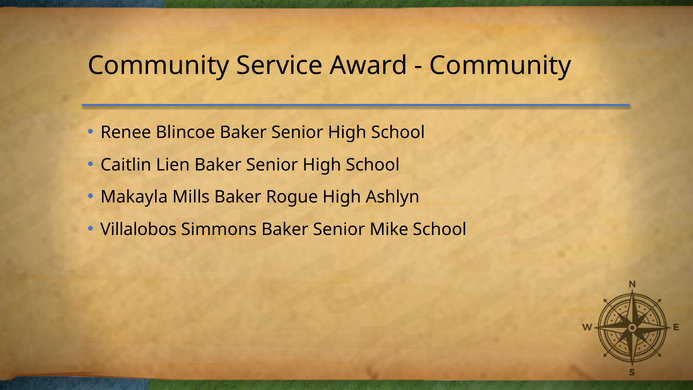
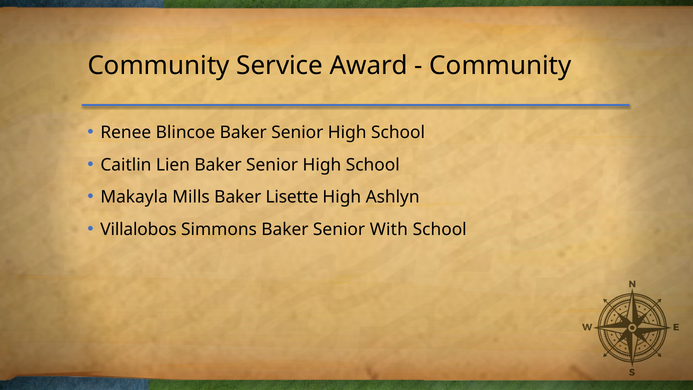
Rogue: Rogue -> Lisette (292, 197)
Mike: Mike -> With (389, 229)
